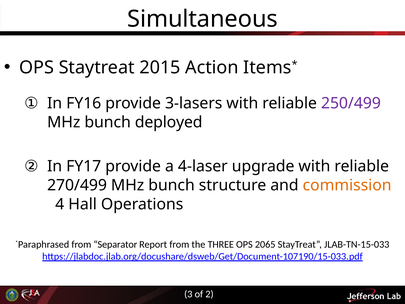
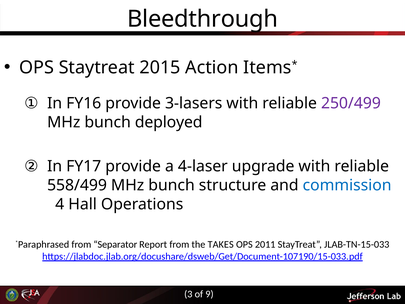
Simultaneous: Simultaneous -> Bleedthrough (203, 19)
270/499: 270/499 -> 558/499 (77, 185)
commission colour: orange -> blue (347, 185)
THREE: THREE -> TAKES (221, 244)
2065: 2065 -> 2011 (265, 244)
2: 2 -> 9 (209, 294)
